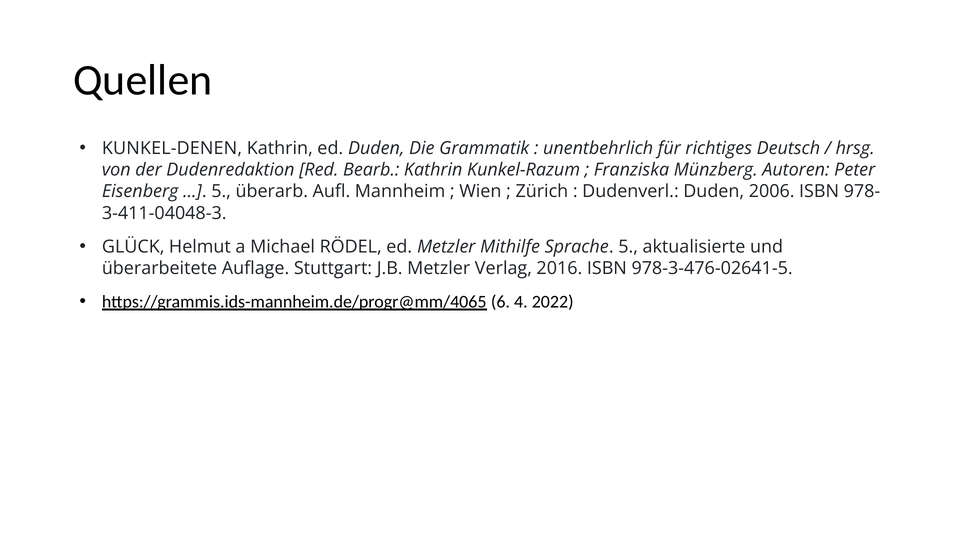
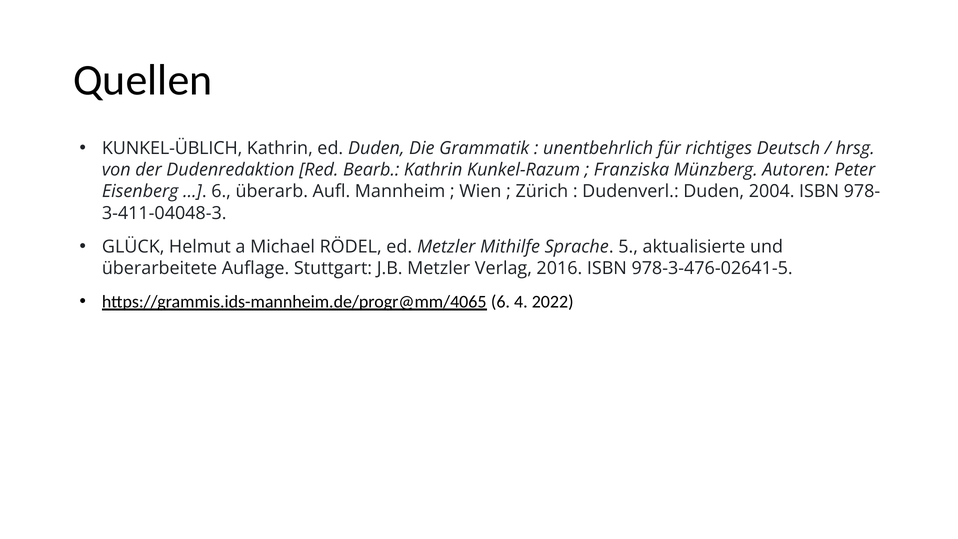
KUNKEL-DENEN: KUNKEL-DENEN -> KUNKEL-ÜBLICH (172, 148)
5: 5 -> 6 (221, 192)
2006: 2006 -> 2004 (772, 192)
